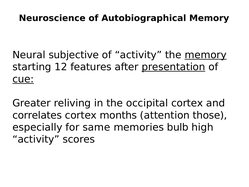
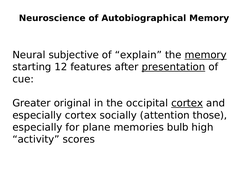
of activity: activity -> explain (138, 55)
cue underline: present -> none (23, 79)
reliving: reliving -> original (72, 103)
cortex underline: none -> present (187, 103)
correlates: correlates -> especially (37, 115)
months: months -> socially (118, 115)
same: same -> plane (96, 127)
